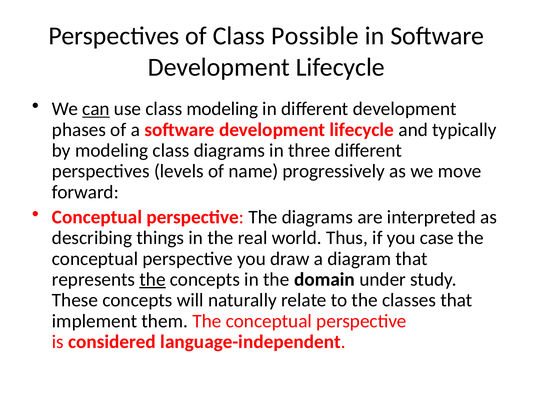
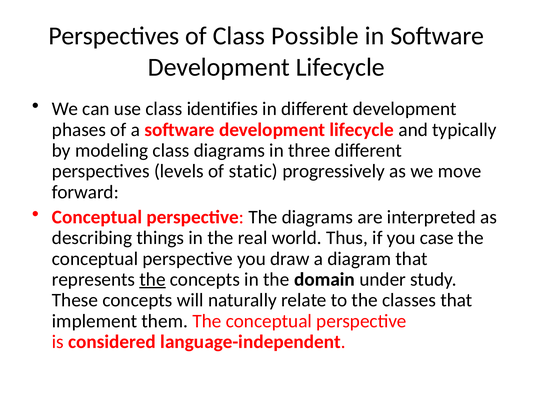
can underline: present -> none (96, 109)
class modeling: modeling -> identifies (222, 109)
name: name -> static (253, 171)
